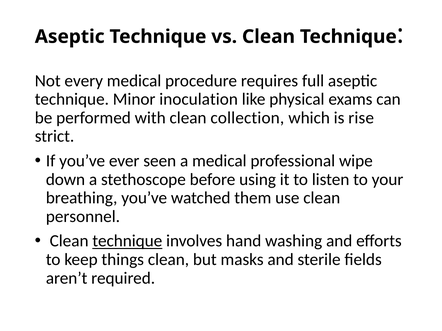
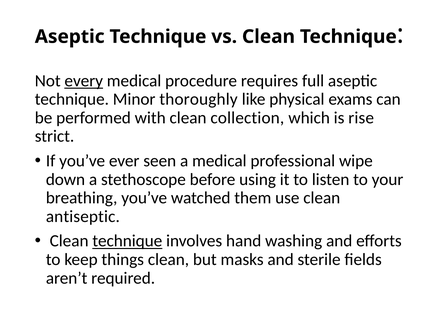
every underline: none -> present (84, 81)
inoculation: inoculation -> thoroughly (199, 99)
personnel: personnel -> antiseptic (83, 217)
